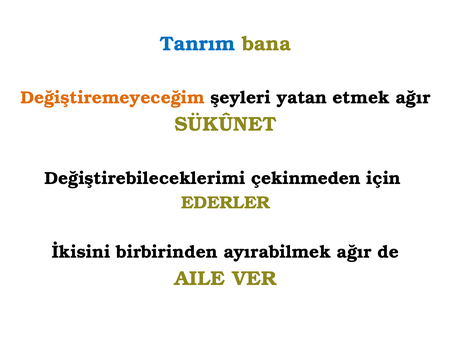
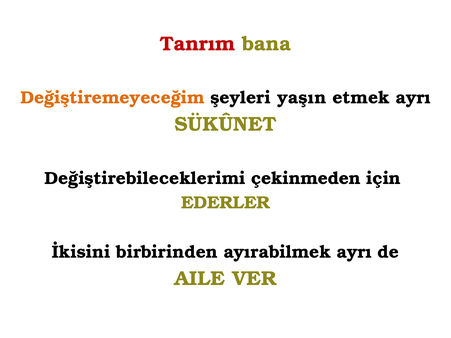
Tanrım colour: blue -> red (198, 44)
yatan: yatan -> yaşın (302, 98)
etmek ağır: ağır -> ayrı (413, 98)
ayırabilmek ağır: ağır -> ayrı (354, 252)
